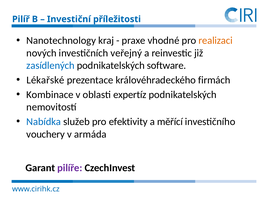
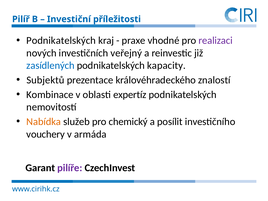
Nanotechnology: Nanotechnology -> Podnikatelských (61, 41)
realizaci colour: orange -> purple (216, 41)
software: software -> kapacity (166, 66)
Lékařské: Lékařské -> Subjektů (45, 80)
firmách: firmách -> znalostí (214, 80)
Nabídka colour: blue -> orange (44, 122)
efektivity: efektivity -> chemický (128, 122)
měřící: měřící -> posílit (170, 122)
